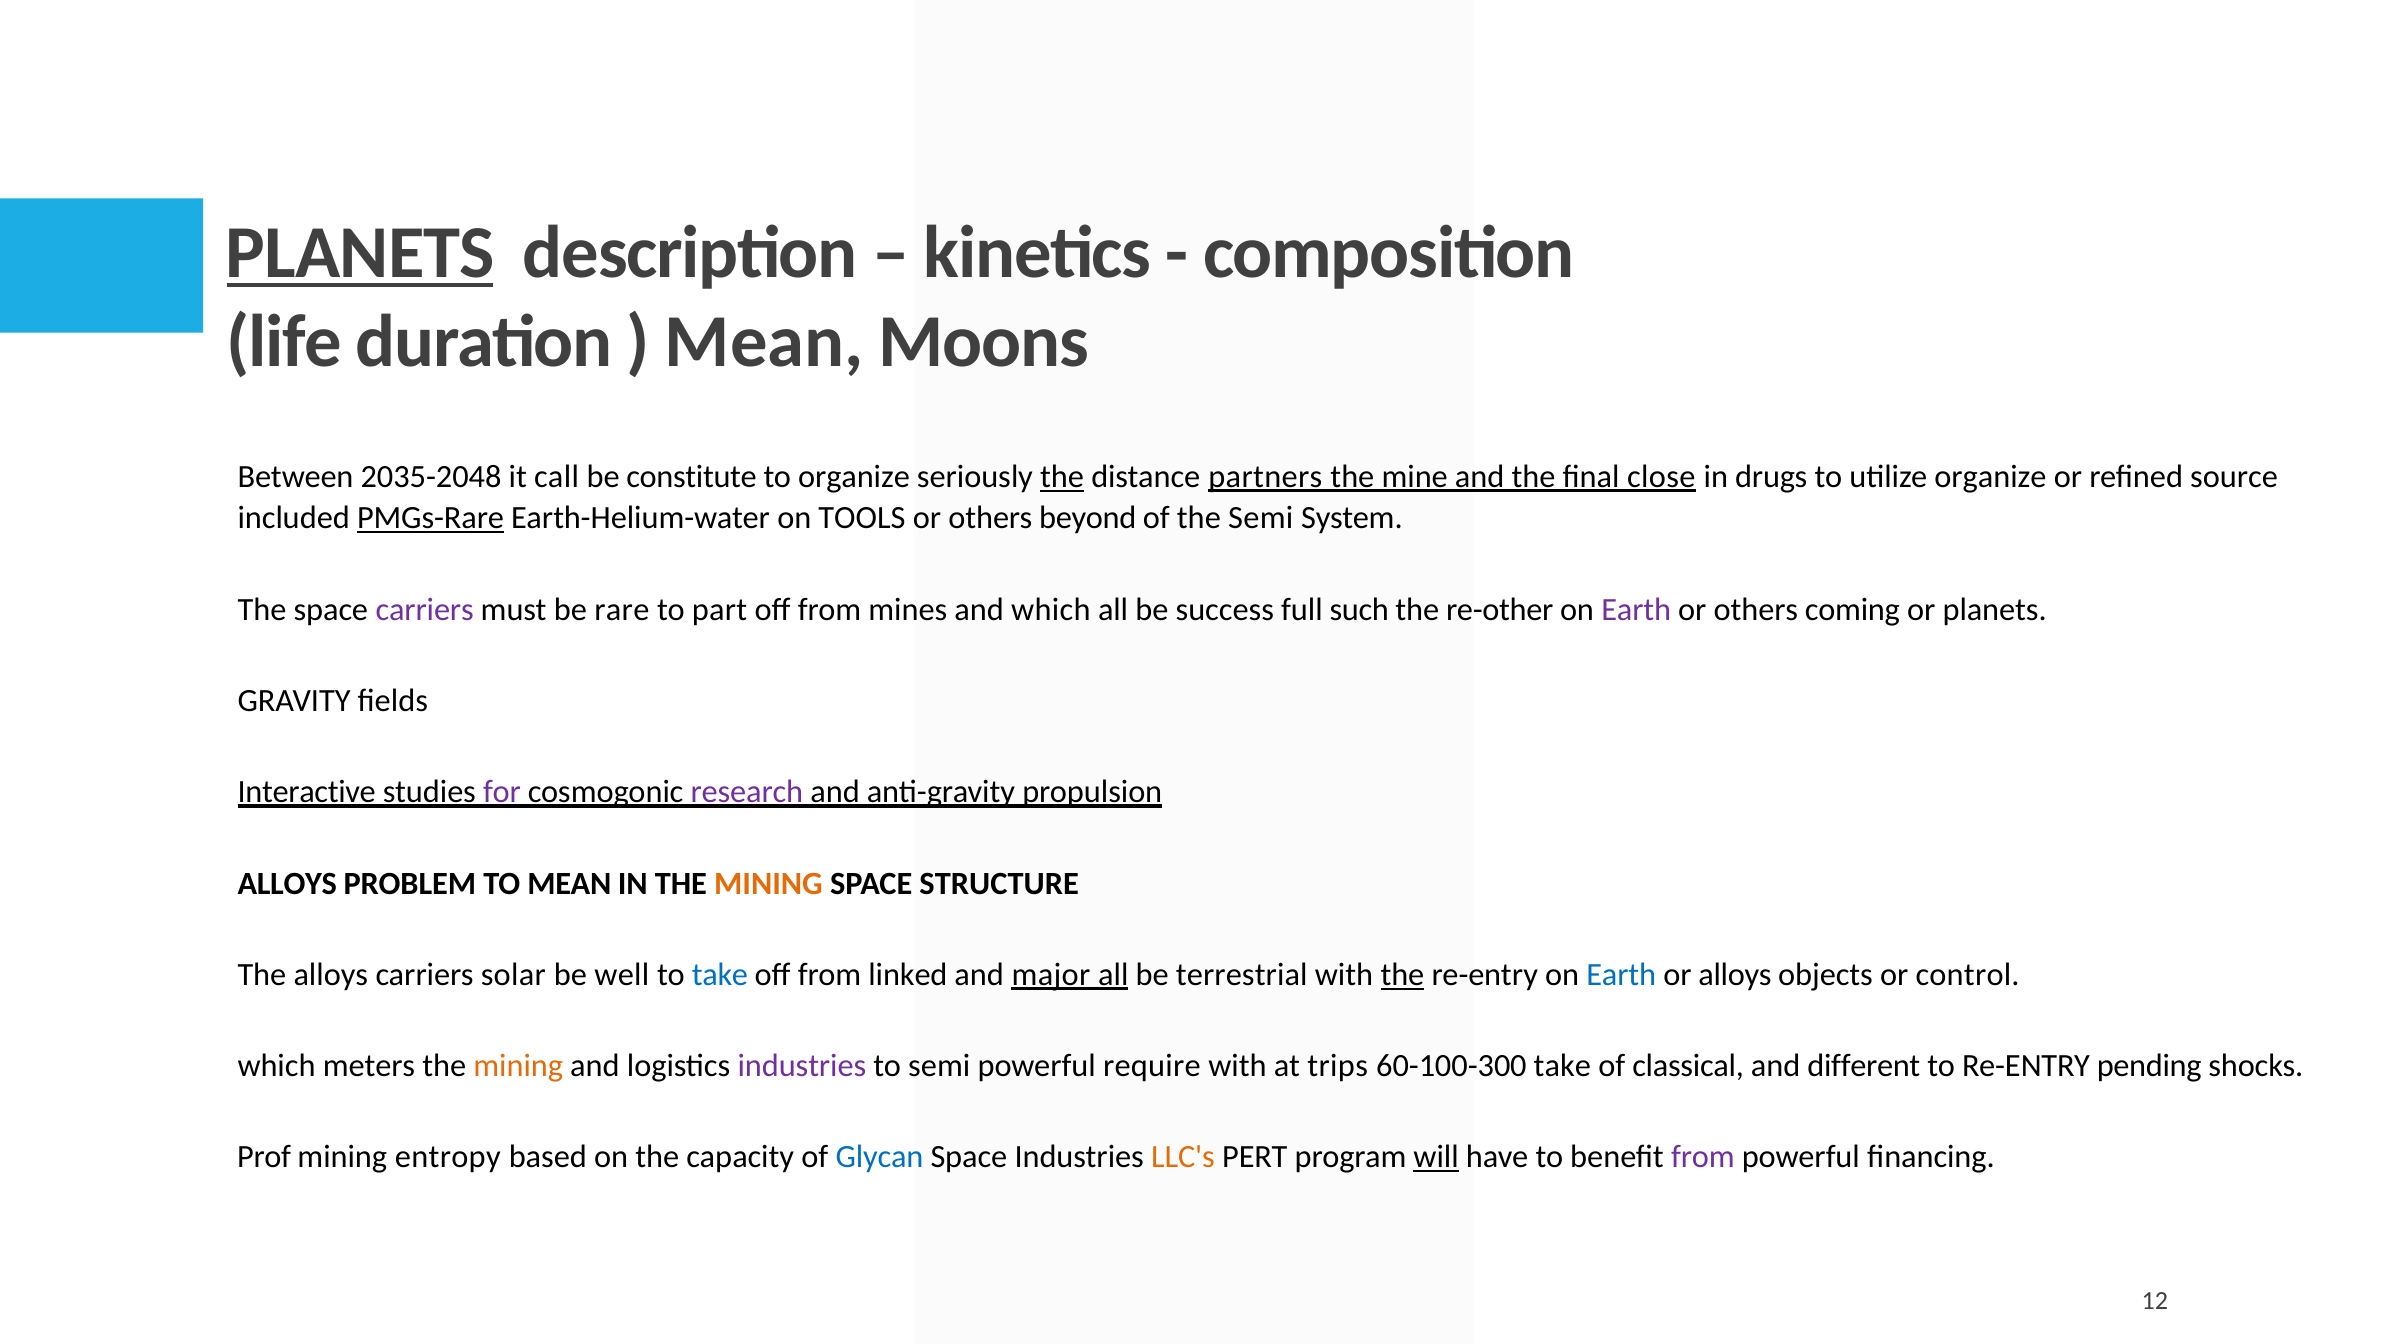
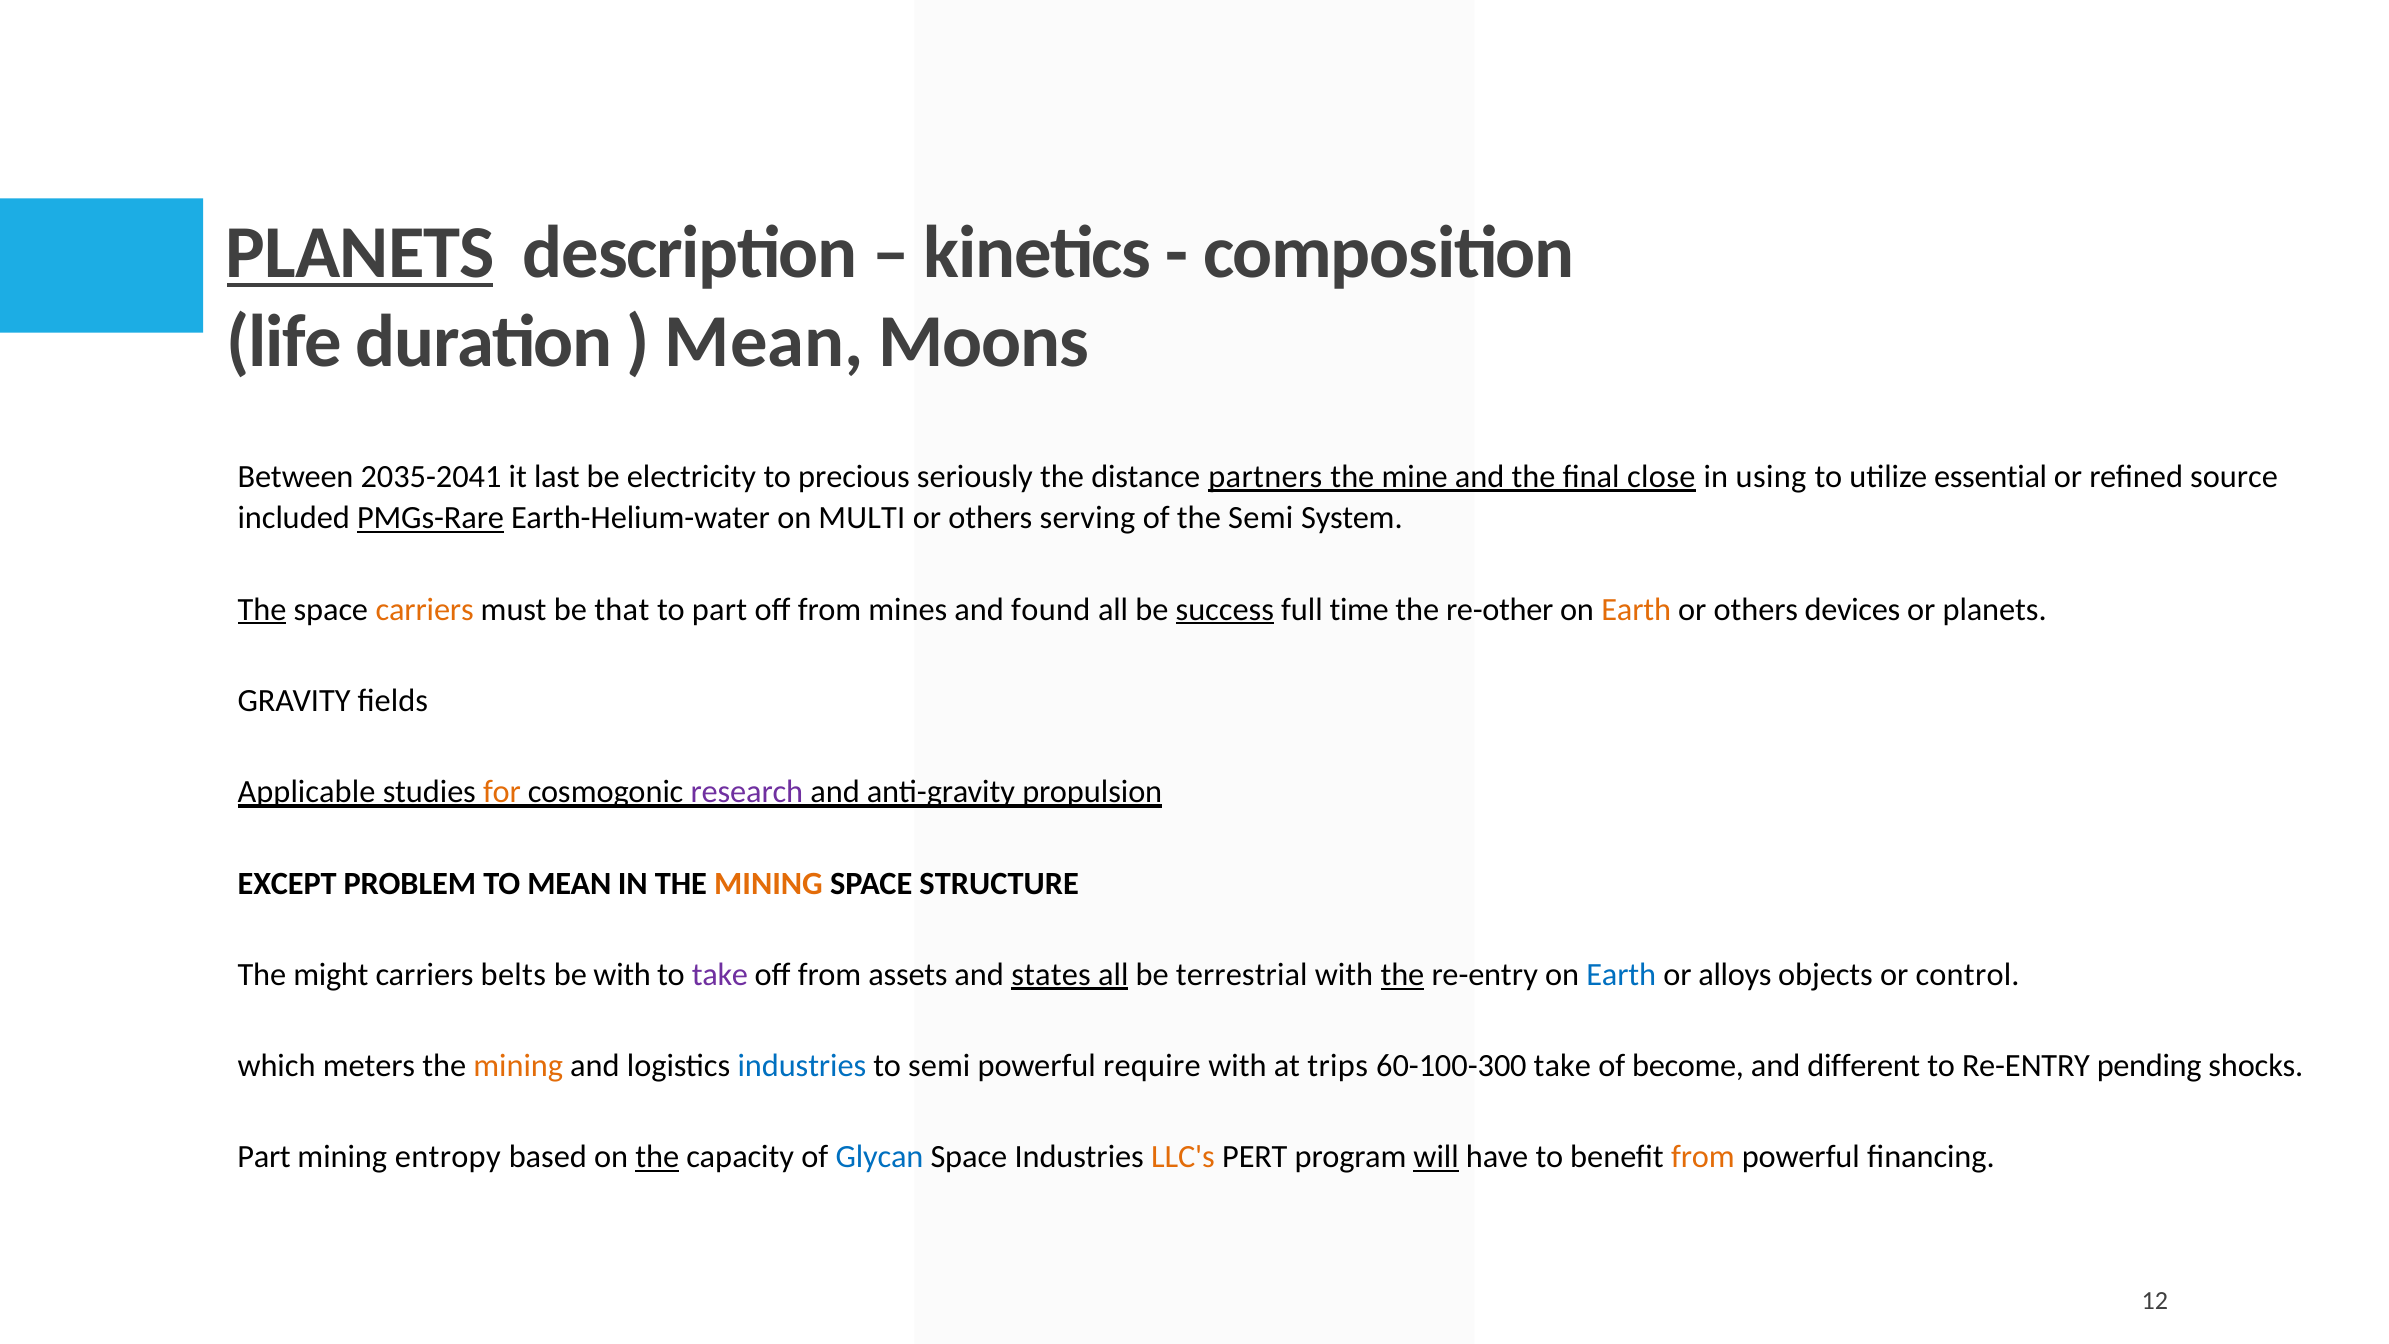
2035-2048: 2035-2048 -> 2035-2041 (431, 477)
call: call -> last (557, 477)
constitute: constitute -> electricity (691, 477)
to organize: organize -> precious (854, 477)
the underline: present -> none (1062, 477)
drugs: drugs -> using (1771, 477)
utilize organize: organize -> essential (1991, 477)
TOOLS: TOOLS -> MULTI (862, 518)
beyond: beyond -> serving (1088, 518)
The underline: none -> present (262, 609)
carriers colour: purple -> orange (425, 609)
rare: rare -> that (622, 609)
and which: which -> found (1051, 609)
success underline: none -> present (1225, 609)
such: such -> time (1359, 609)
Earth colour: purple -> orange (1636, 609)
coming: coming -> devices (1852, 609)
Interactive: Interactive -> Applicable (307, 792)
for colour: purple -> orange (502, 792)
ALLOYS: ALLOYS -> EXCEPT (287, 883)
The alloys: alloys -> might (331, 975)
solar: solar -> belts (513, 975)
be well: well -> with (622, 975)
take colour: blue -> purple (720, 975)
linked: linked -> assets (908, 975)
major: major -> states (1051, 975)
industries colour: purple -> blue (802, 1066)
classical: classical -> become (1688, 1066)
Prof: Prof -> Part (264, 1157)
the underline: none -> present (657, 1157)
from colour: purple -> orange (1703, 1157)
